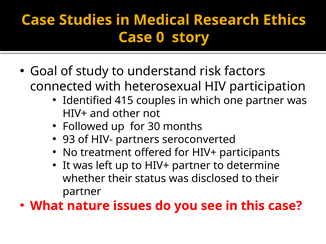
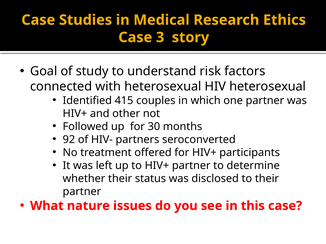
0: 0 -> 3 (160, 37)
HIV participation: participation -> heterosexual (268, 87)
93: 93 -> 92 (69, 140)
